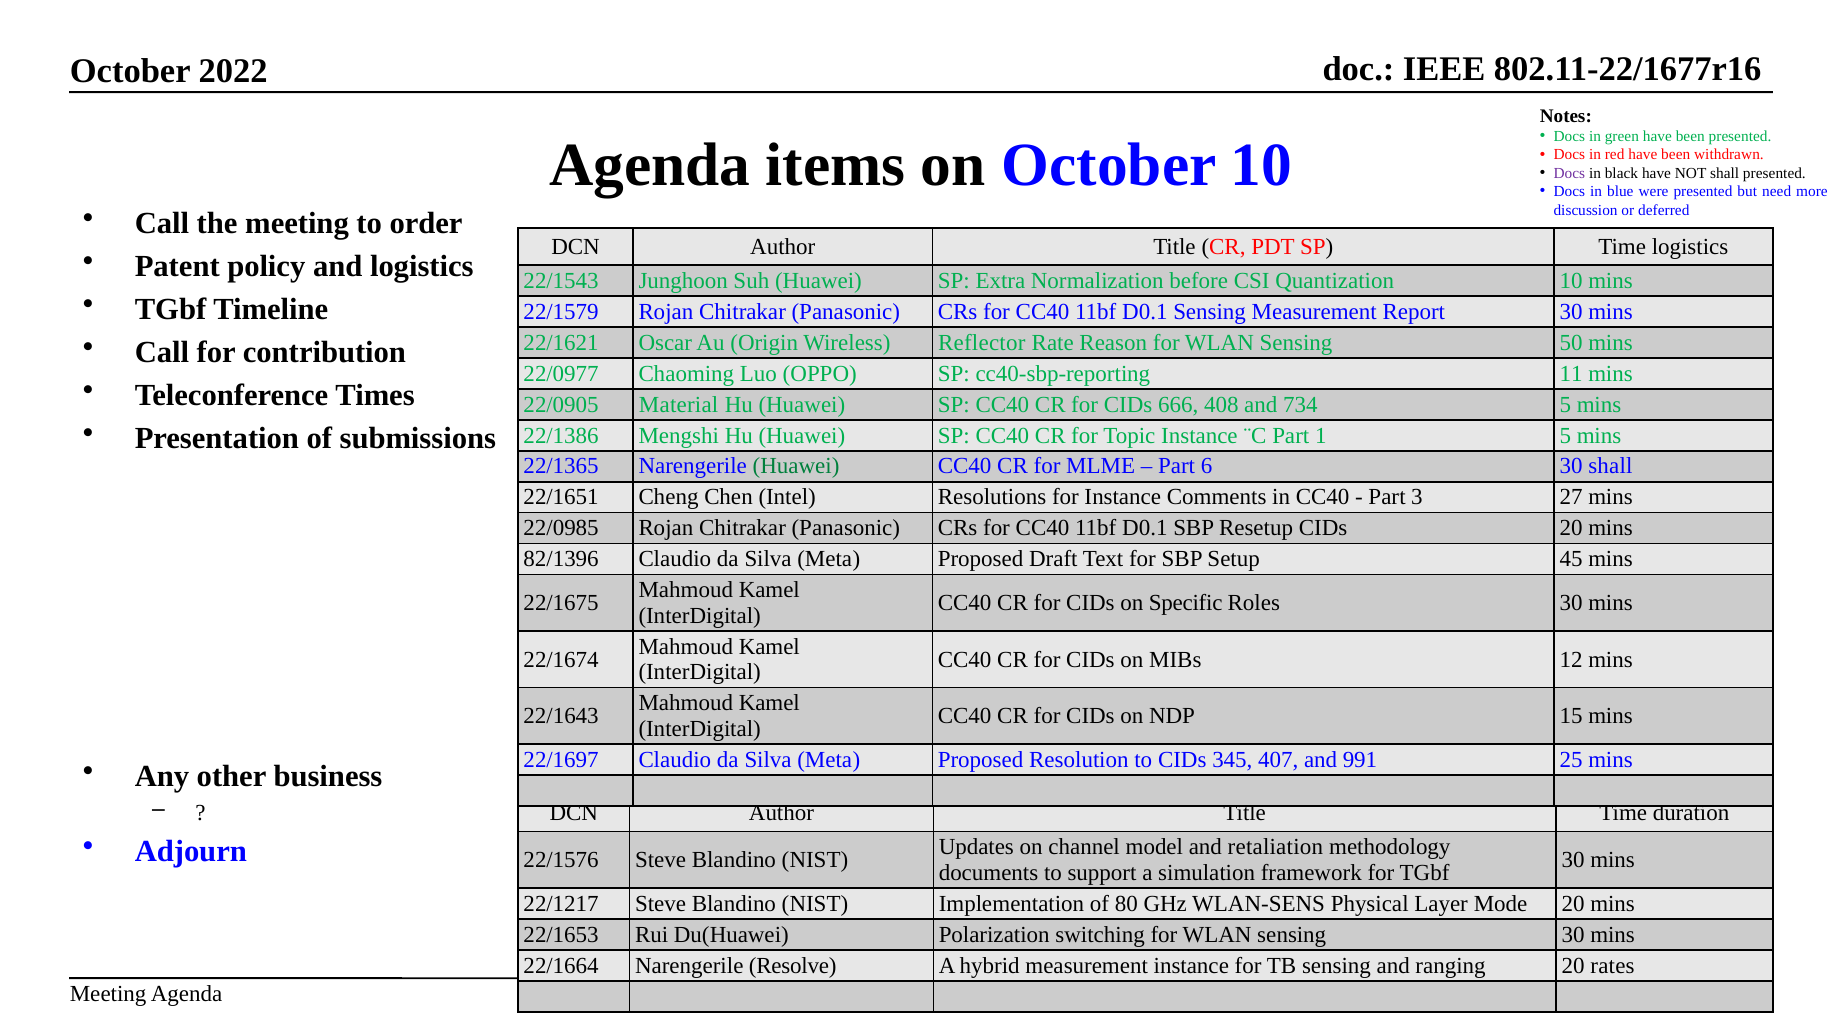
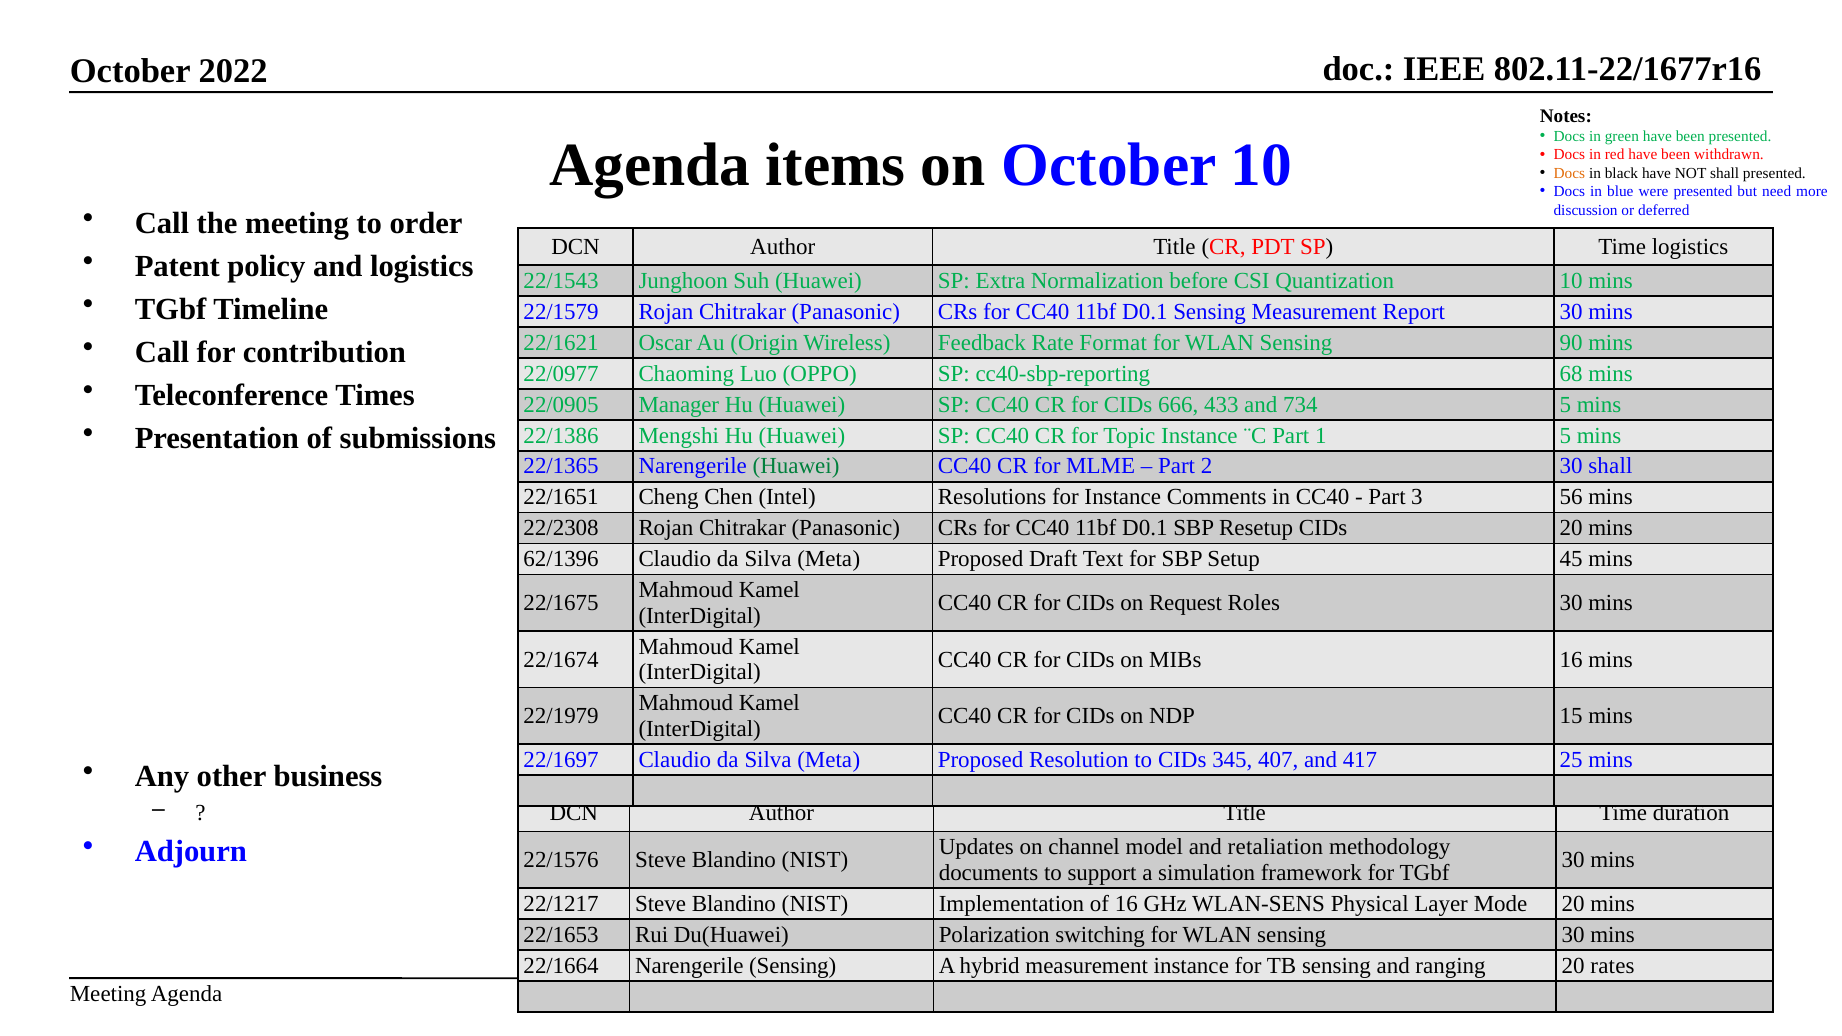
Docs colour: purple -> orange (1569, 173)
Reflector: Reflector -> Feedback (982, 343)
Reason: Reason -> Format (1113, 343)
50: 50 -> 90 (1571, 343)
11: 11 -> 68 (1571, 374)
Material: Material -> Manager (679, 405)
408: 408 -> 433 (1221, 405)
6: 6 -> 2 (1207, 466)
27: 27 -> 56 (1571, 497)
22/0985: 22/0985 -> 22/2308 (561, 528)
82/1396: 82/1396 -> 62/1396 (561, 559)
Specific: Specific -> Request (1186, 603)
MIBs 12: 12 -> 16 (1571, 659)
22/1643: 22/1643 -> 22/1979 (561, 716)
991: 991 -> 417 (1360, 760)
of 80: 80 -> 16 (1126, 904)
Narengerile Resolve: Resolve -> Sensing (793, 966)
